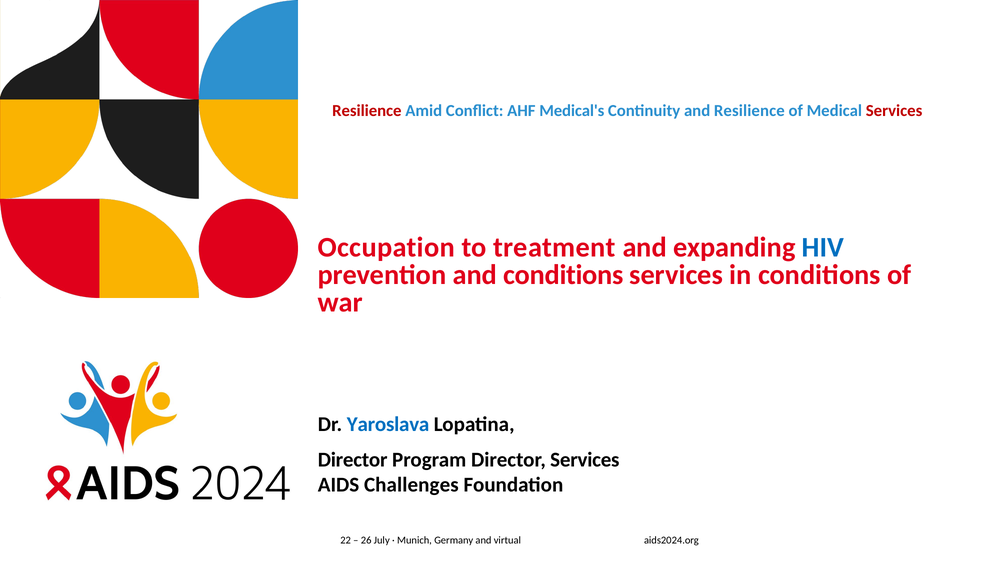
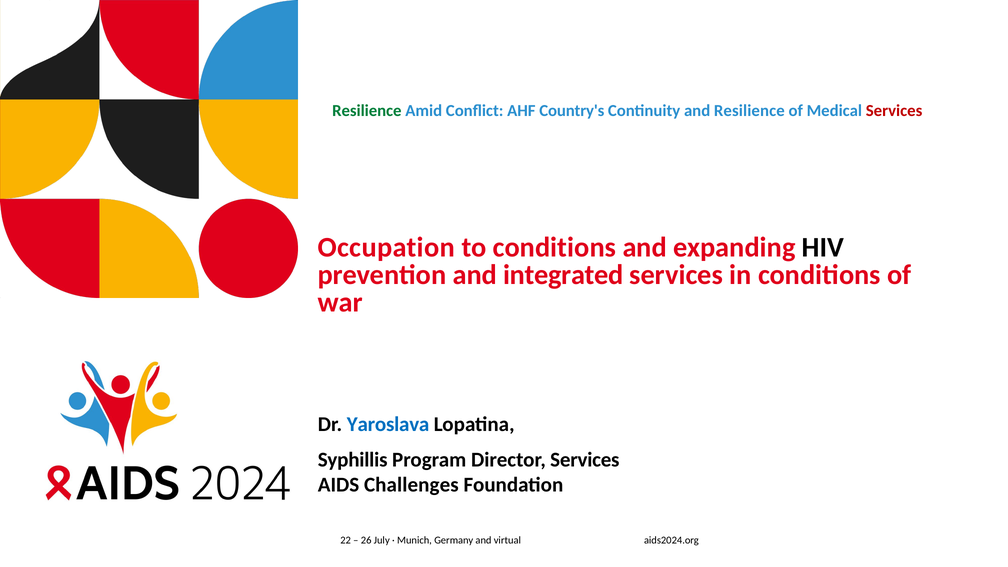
Resilience colour: red -> green (367, 111)
Medical's: Medical's -> Country's (572, 111)
to treatment: treatment -> conditions (554, 247)
HIV colour: blue -> black (823, 247)
and conditions: conditions -> integrated (563, 275)
Director: Director -> Syphillis (353, 460)
